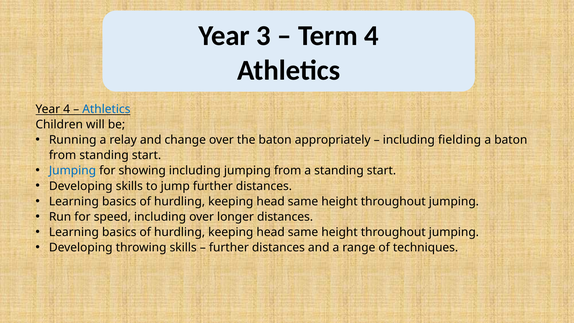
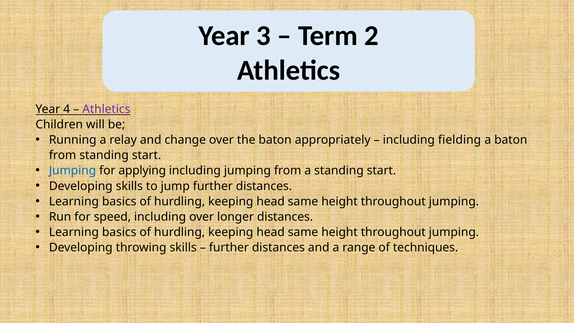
Term 4: 4 -> 2 (371, 36)
Athletics colour: blue -> purple (106, 109)
showing: showing -> applying (142, 171)
